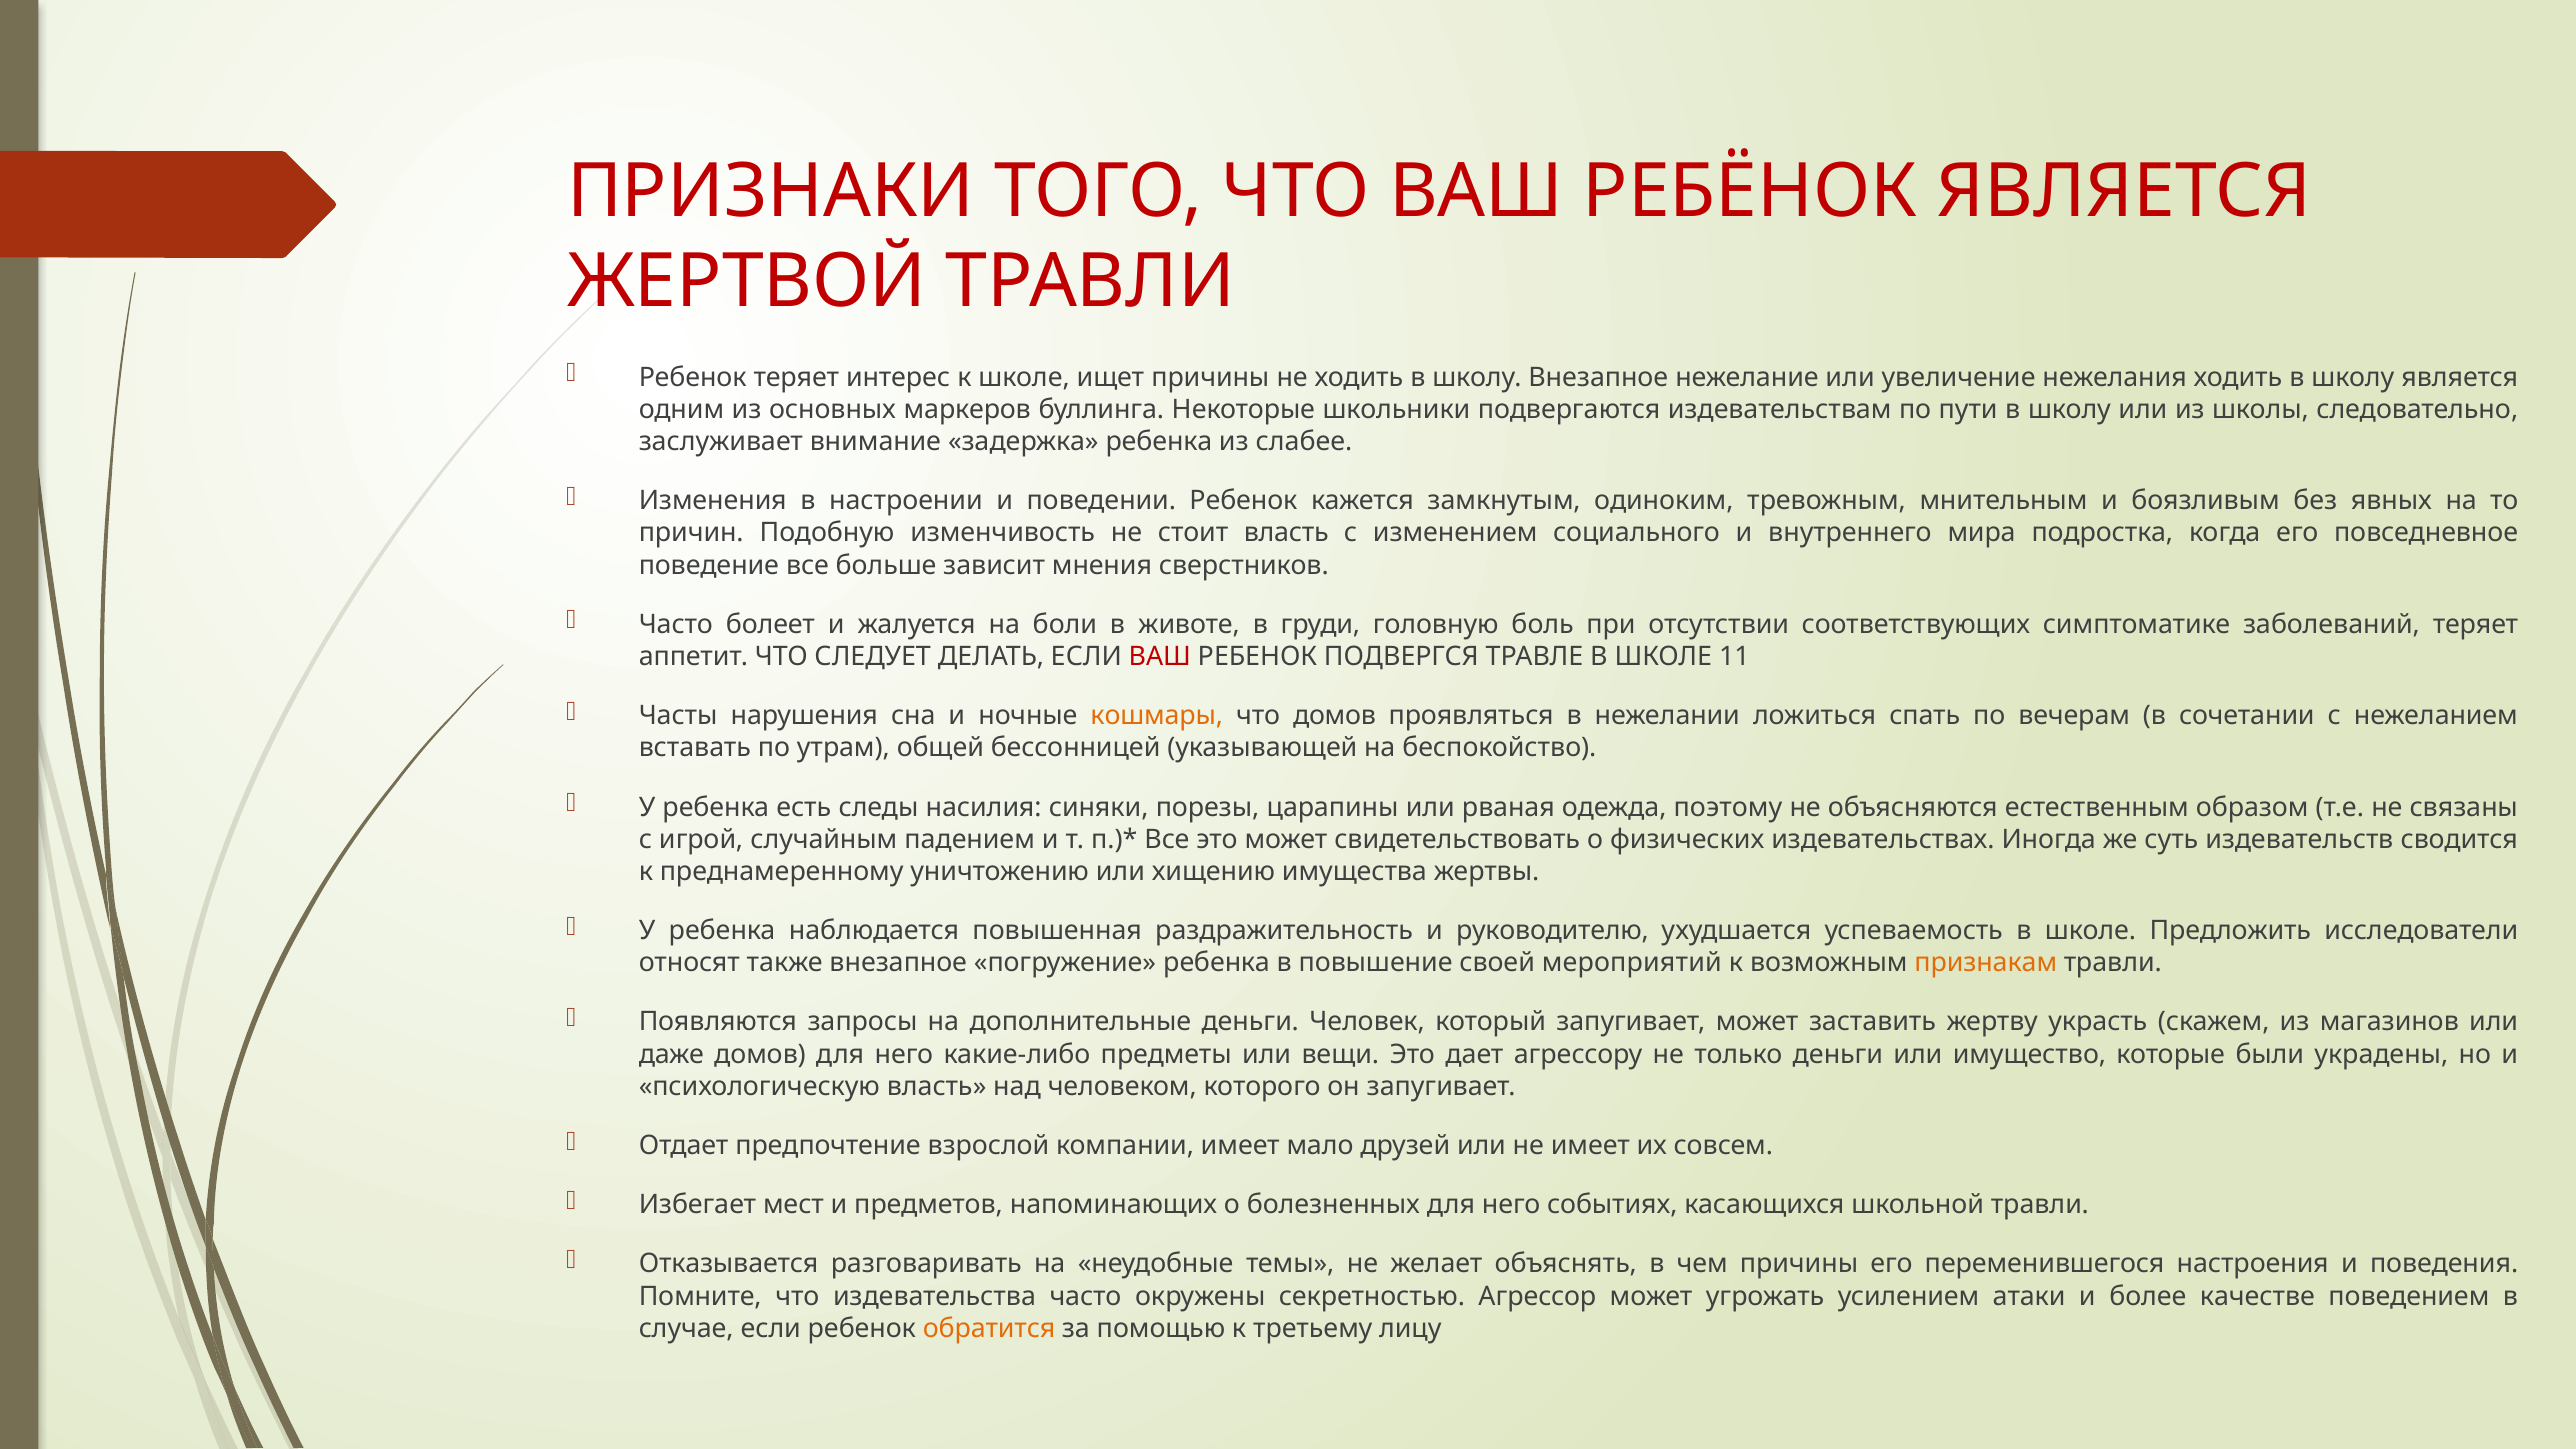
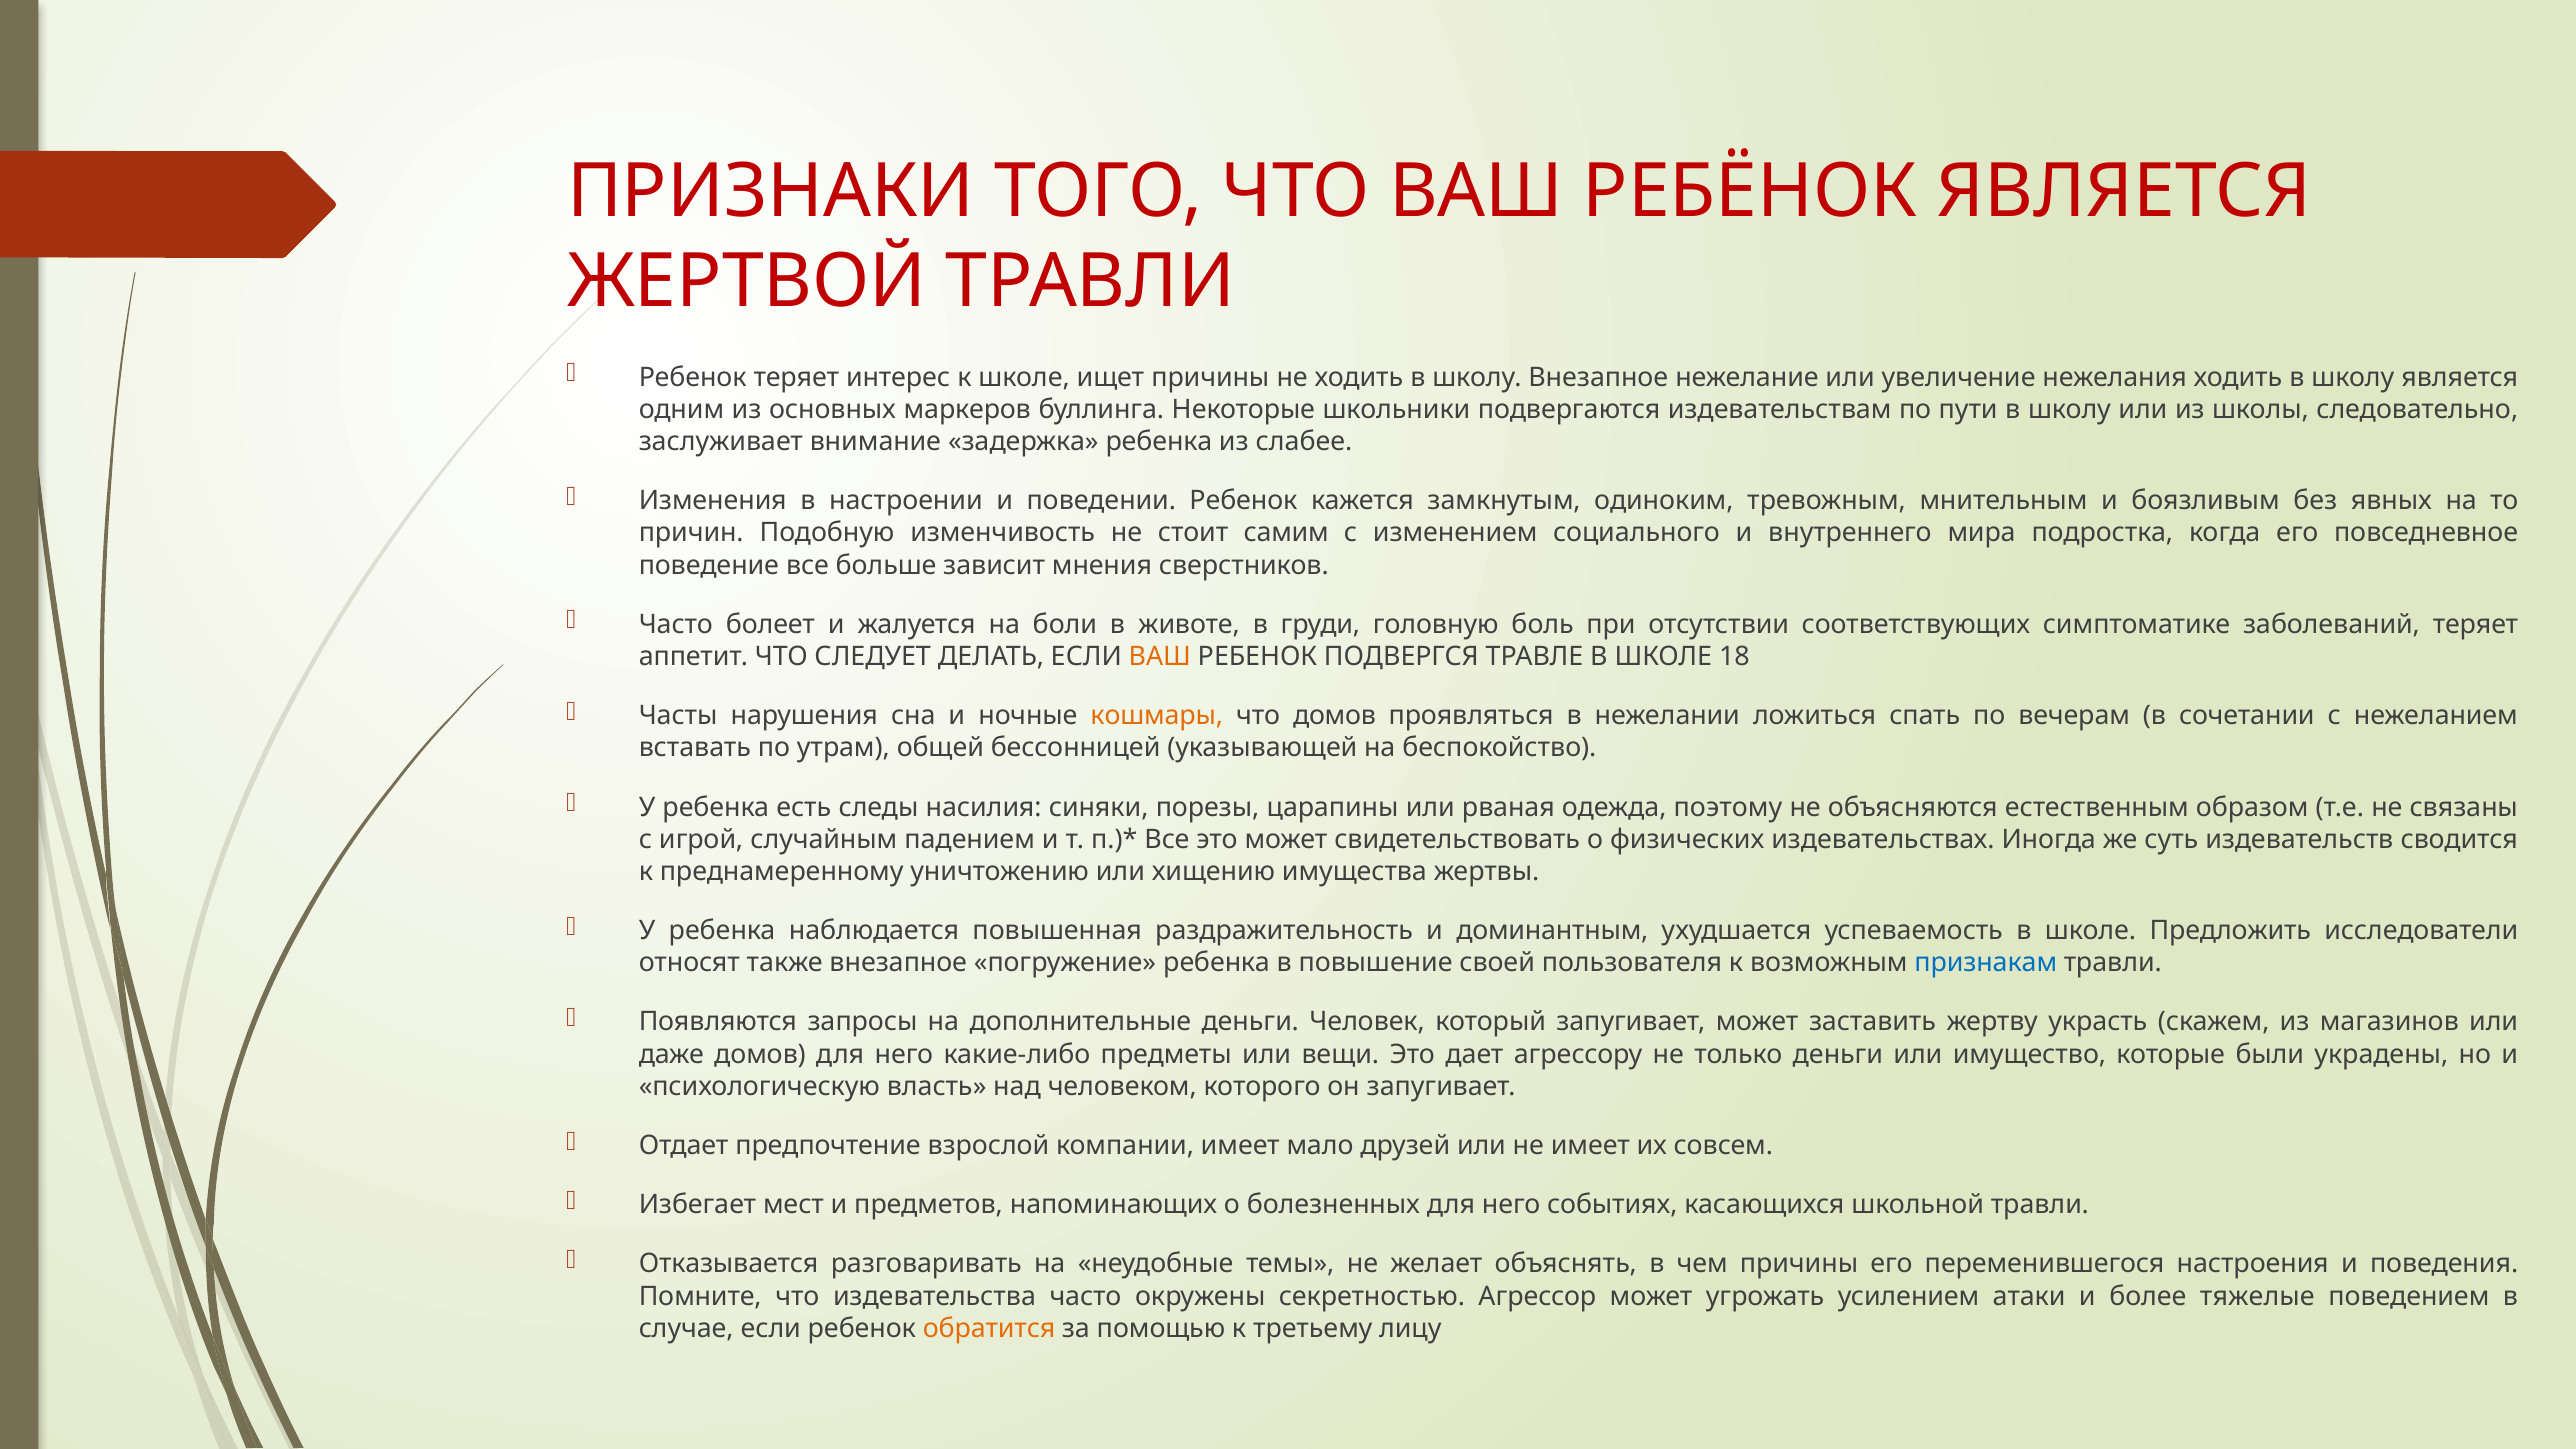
стоит власть: власть -> самим (1286, 533)
ВАШ colour: red -> orange (1160, 657)
11: 11 -> 18 (1734, 657)
руководителю: руководителю -> доминантным (1552, 931)
мероприятий: мероприятий -> пользователя (1632, 963)
признакам colour: orange -> blue (1986, 963)
качестве: качестве -> тяжелые (2257, 1296)
